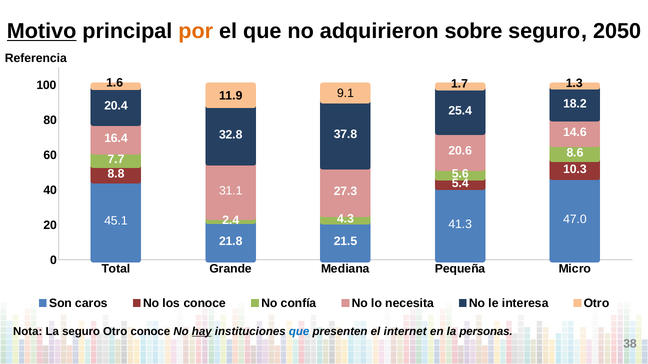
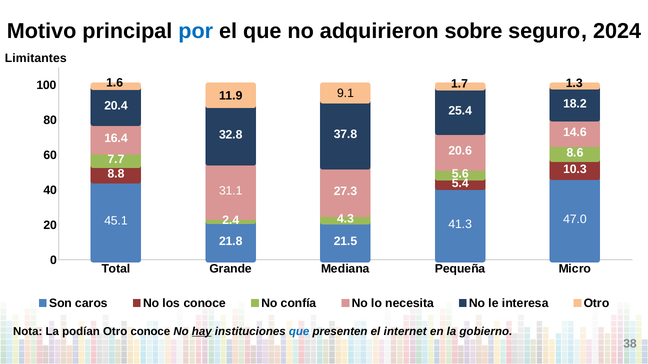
Motivo underline: present -> none (42, 31)
por colour: orange -> blue (196, 31)
2050: 2050 -> 2024 (617, 31)
Referencia: Referencia -> Limitantes (36, 59)
La seguro: seguro -> podían (81, 332)
personas: personas -> gobierno (486, 332)
